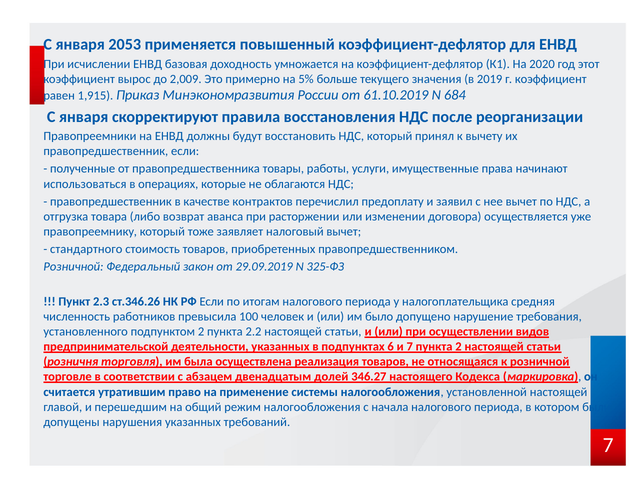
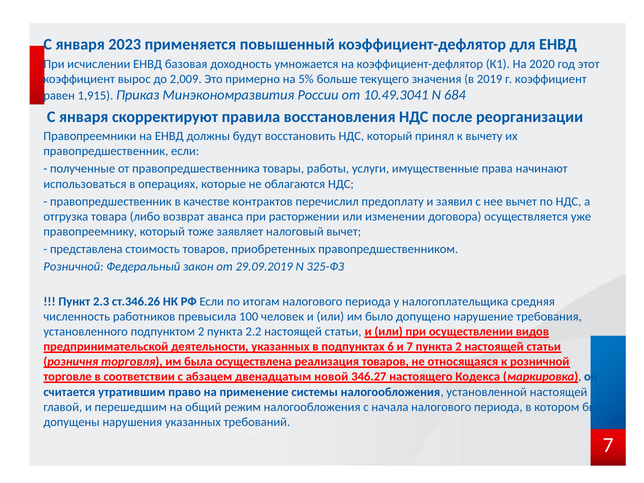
2053: 2053 -> 2023 (125, 44)
61.10.2019: 61.10.2019 -> 10.49.3041 (396, 95)
стандартного: стандартного -> представлена (86, 249)
долей: долей -> новой (331, 377)
